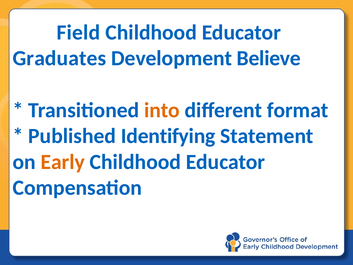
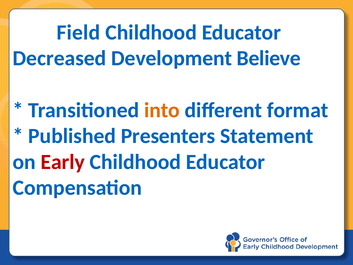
Graduates: Graduates -> Decreased (59, 58)
Identifying: Identifying -> Presenters (168, 136)
Early colour: orange -> red (63, 162)
